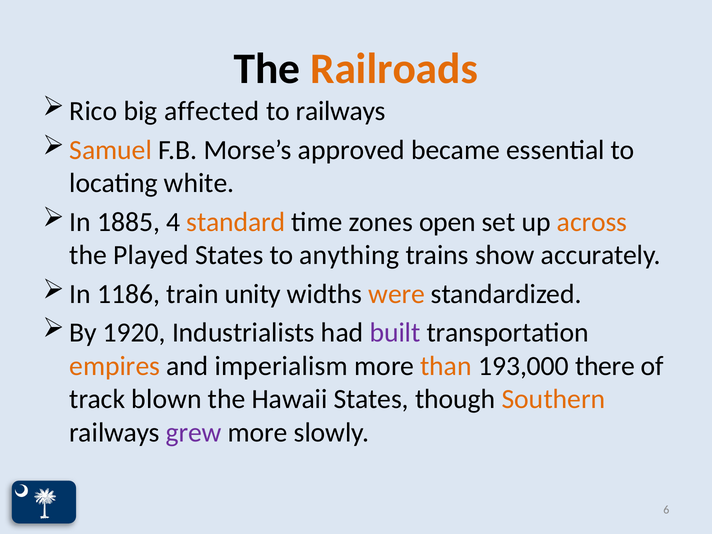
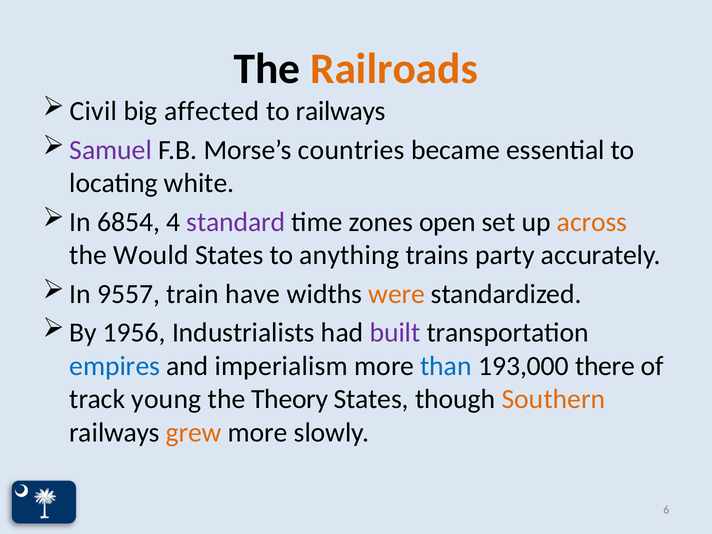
Rico: Rico -> Civil (93, 111)
Samuel colour: orange -> purple (111, 150)
approved: approved -> countries (351, 150)
1885: 1885 -> 6854 (129, 222)
standard colour: orange -> purple (236, 222)
Played: Played -> Would (151, 255)
show: show -> party (505, 255)
1186: 1186 -> 9557 (129, 294)
unity: unity -> have (253, 294)
1920: 1920 -> 1956 (134, 333)
empires colour: orange -> blue (115, 366)
than colour: orange -> blue (446, 366)
blown: blown -> young (166, 399)
Hawaii: Hawaii -> Theory (290, 399)
grew colour: purple -> orange (194, 433)
